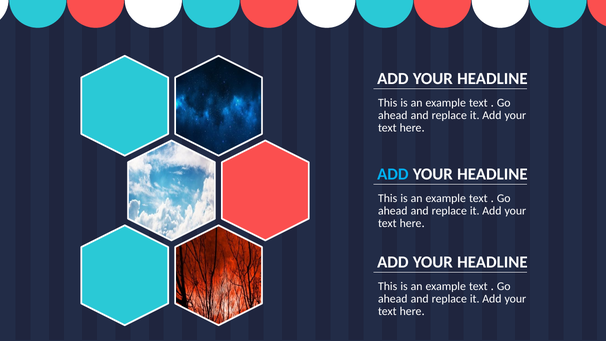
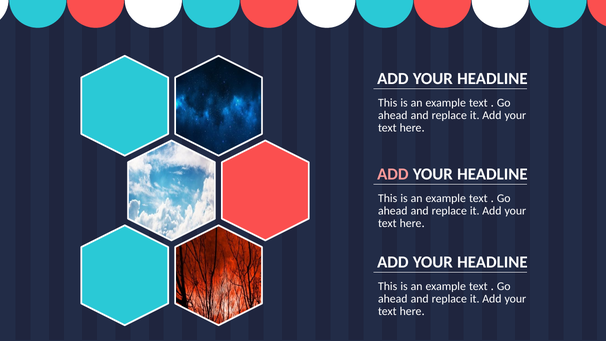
ADD colour: light blue -> pink (393, 174)
